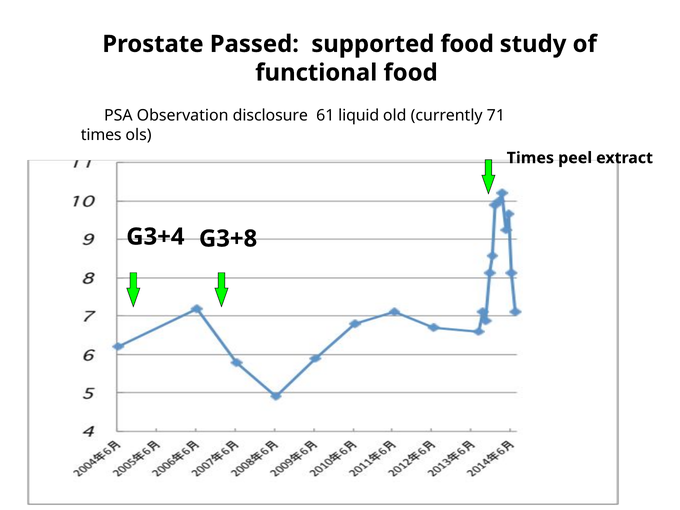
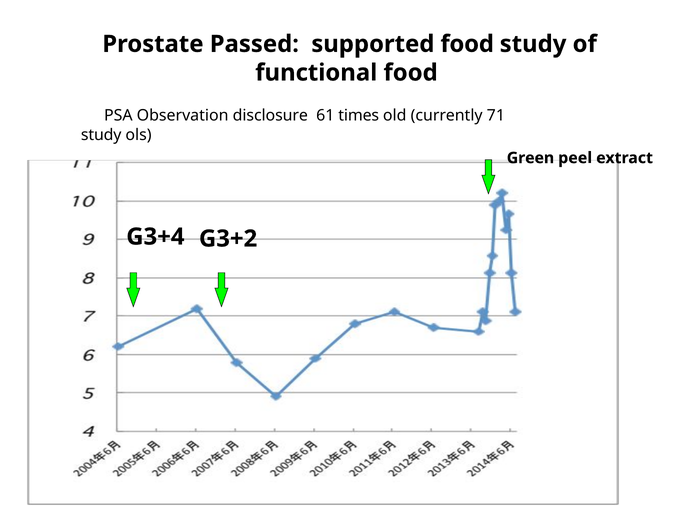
liquid: liquid -> times (359, 116)
times: times -> study (101, 135)
Times: Times -> Green (530, 158)
G3+8: G3+8 -> G3+2 (228, 239)
